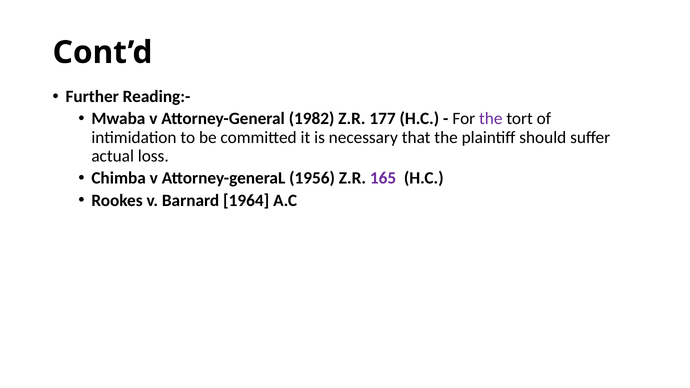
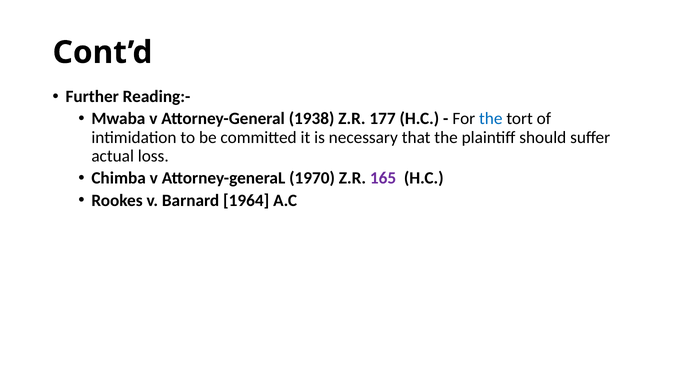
1982: 1982 -> 1938 (312, 119)
the colour: purple -> blue (491, 119)
1956: 1956 -> 1970 (312, 178)
